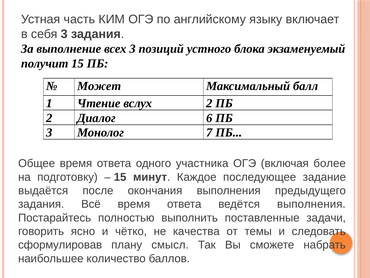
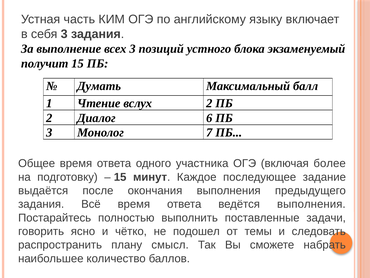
Может: Может -> Думать (99, 86)
качества: качества -> подошел (196, 231)
сформулировав: сформулировав -> распространить (60, 245)
